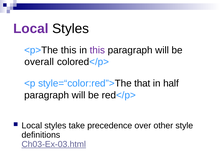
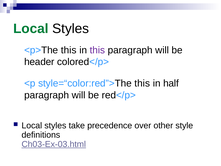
Local colour: purple -> green (31, 29)
overall: overall -> header (39, 62)
style=“color:red”>The that: that -> this (142, 83)
